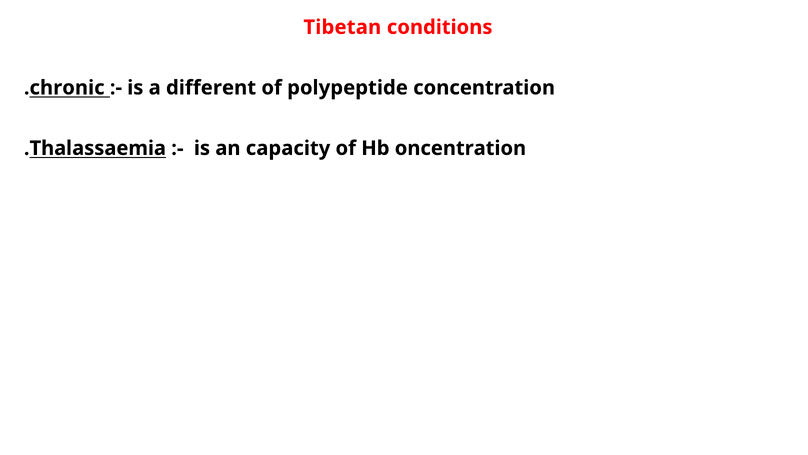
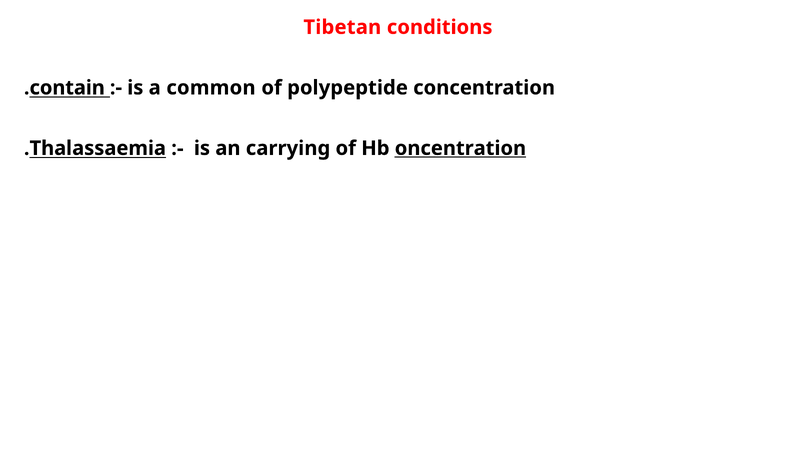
chronic: chronic -> contain (67, 88)
different: different -> common (211, 88)
capacity: capacity -> carrying (288, 148)
oncentration underline: none -> present (460, 148)
